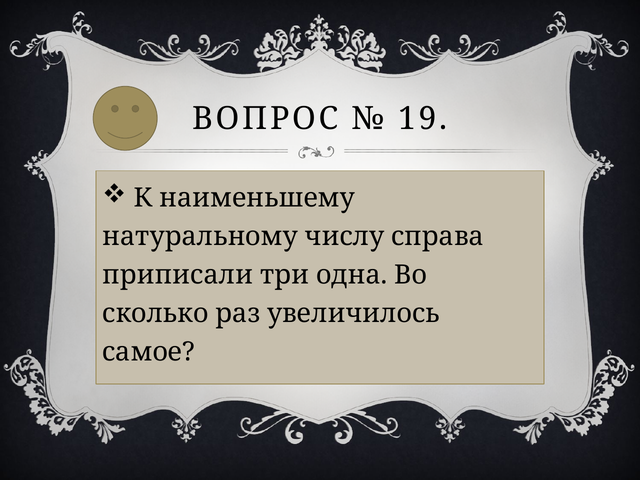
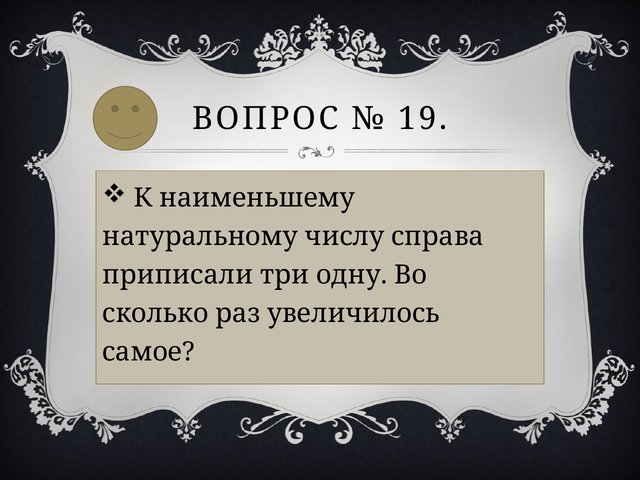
одна: одна -> одну (352, 275)
